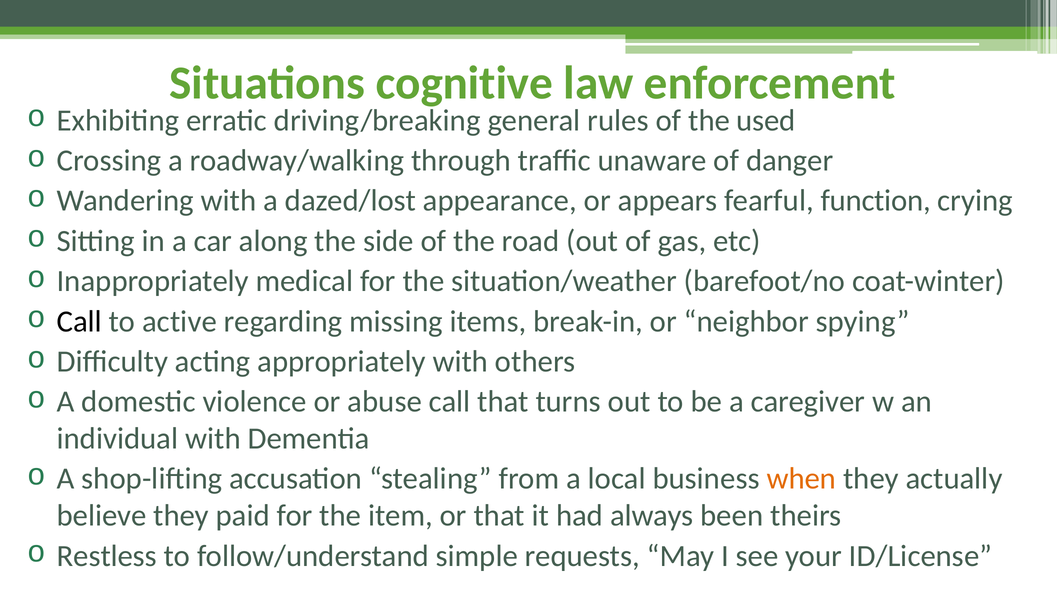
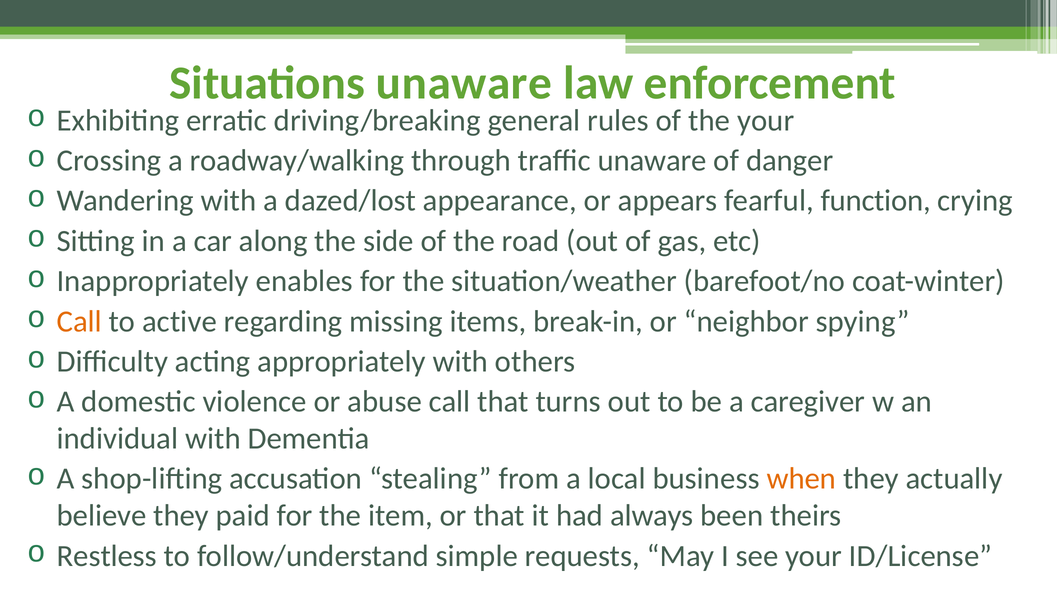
Situations cognitive: cognitive -> unaware (464, 83)
the used: used -> your (766, 121)
medical: medical -> enables (304, 281)
Call colour: black -> orange (79, 322)
